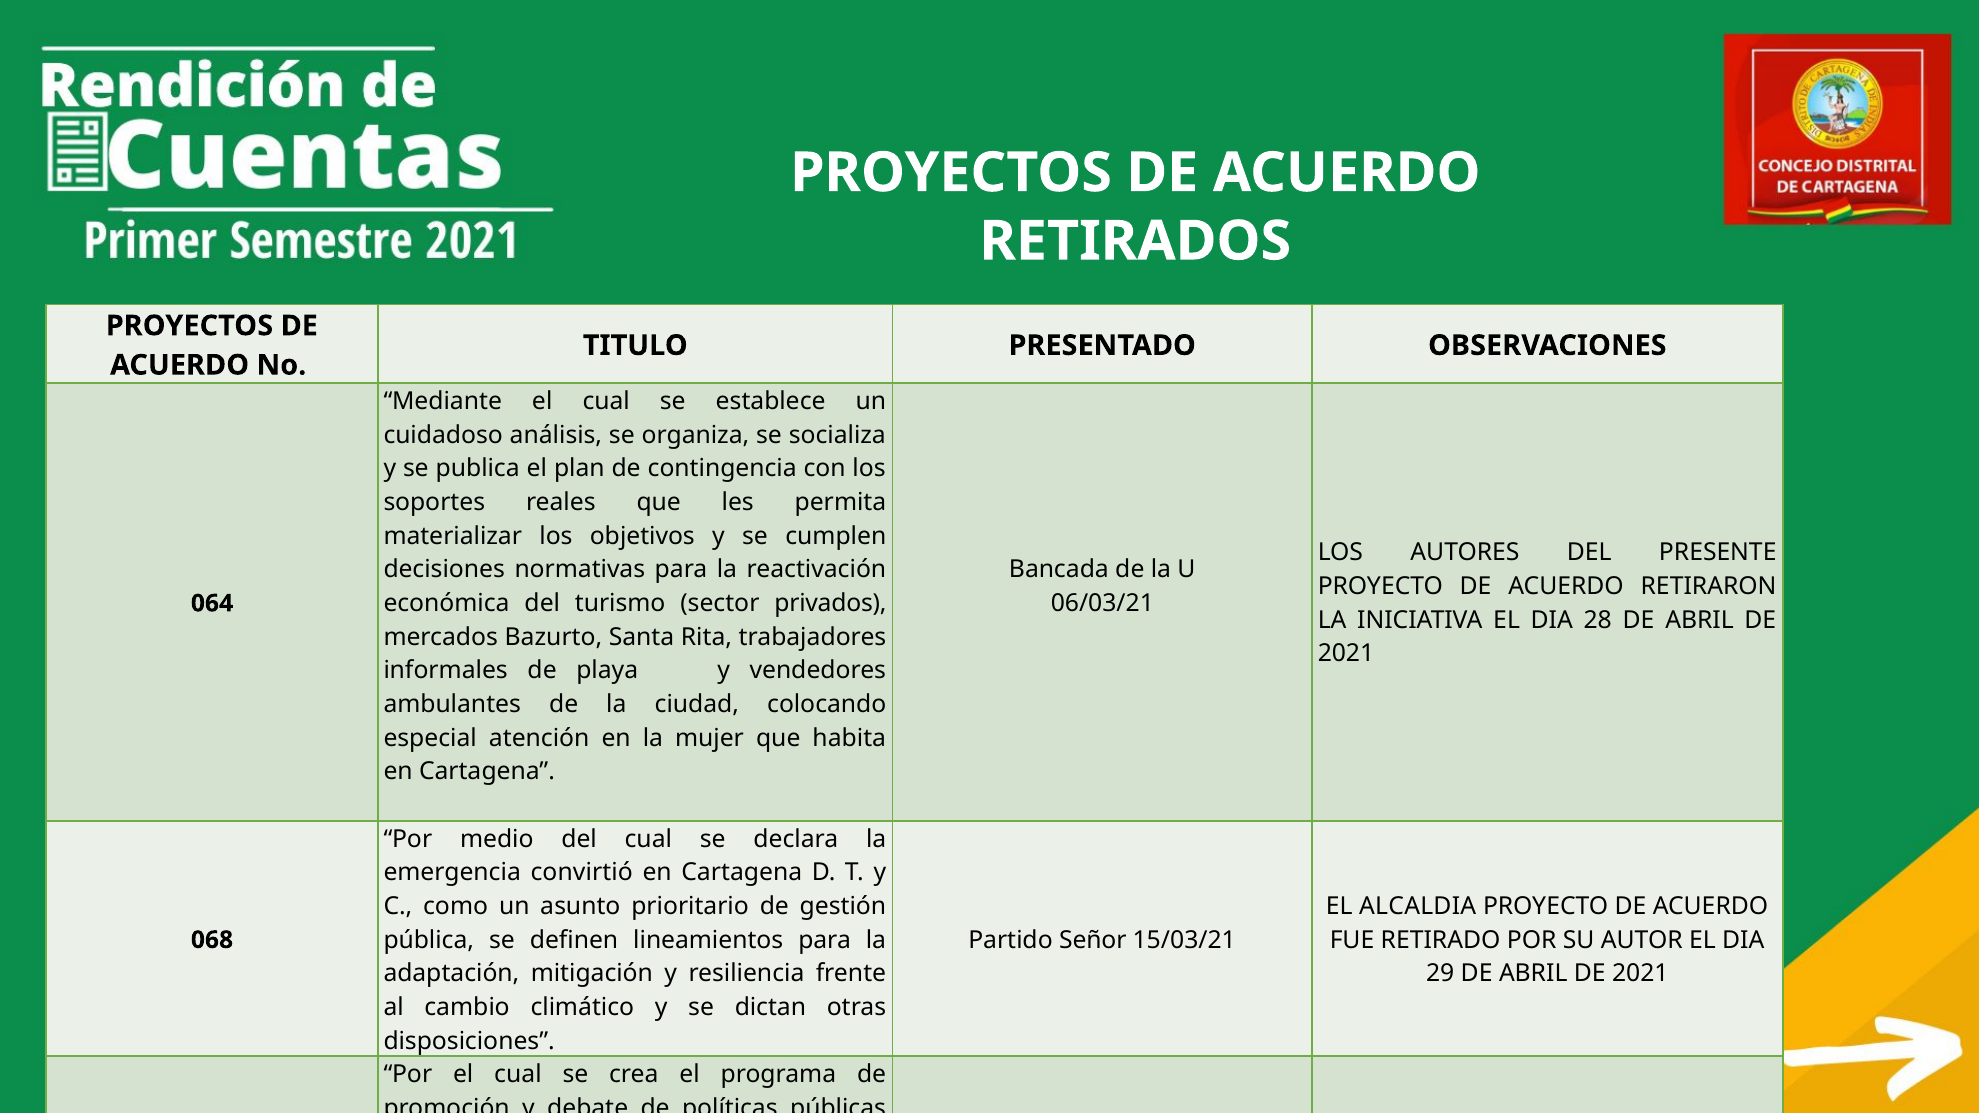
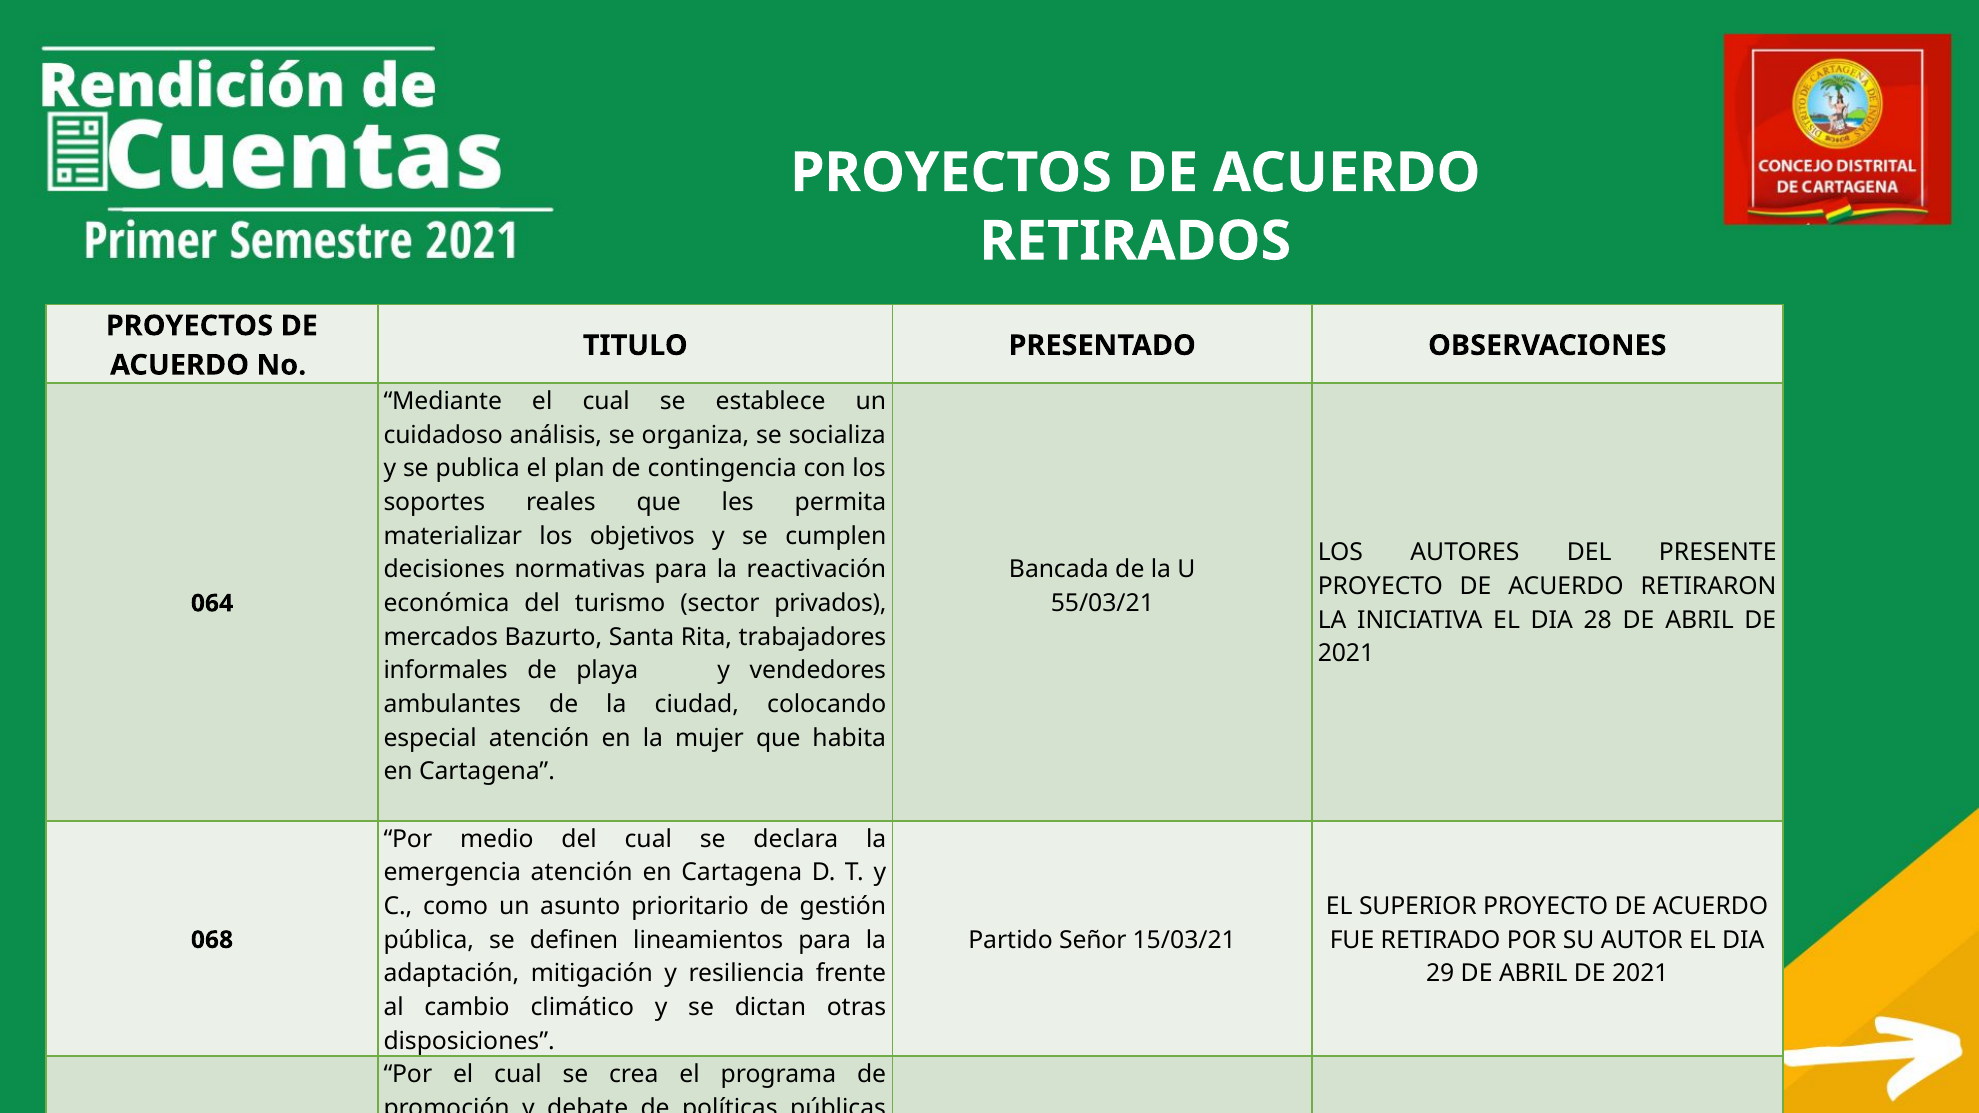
06/03/21: 06/03/21 -> 55/03/21 (1102, 603)
emergencia convirtió: convirtió -> atención (582, 873)
ALCALDIA: ALCALDIA -> SUPERIOR (1418, 906)
